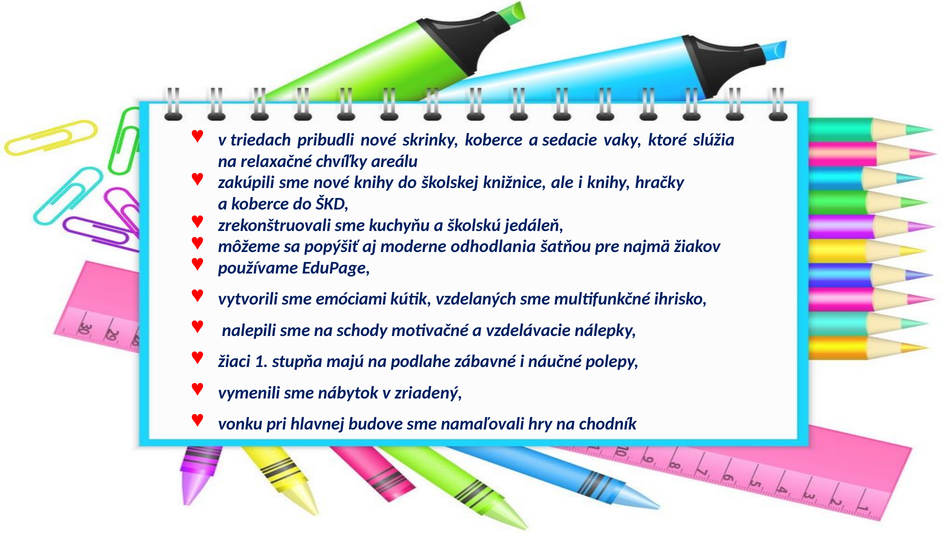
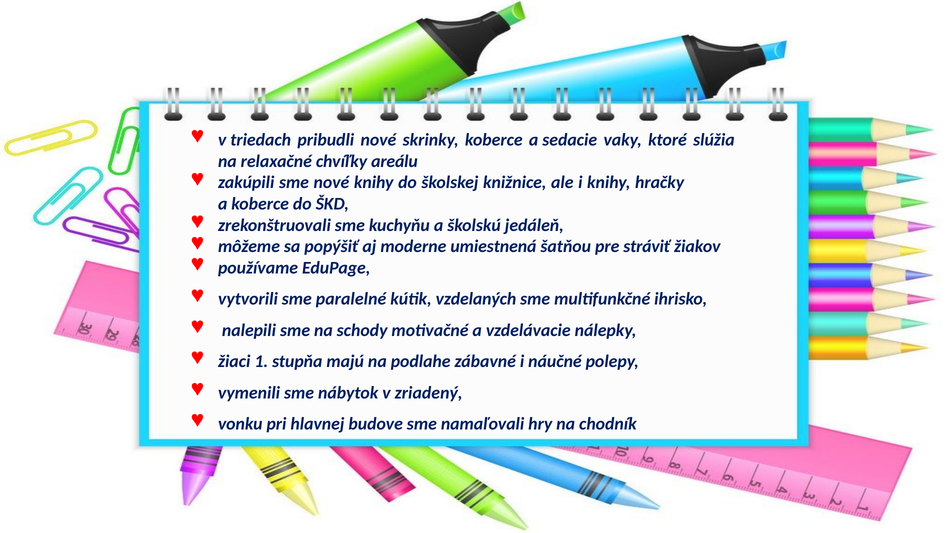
odhodlania: odhodlania -> umiestnená (493, 246)
najmä: najmä -> stráviť (647, 246)
emóciami: emóciami -> paralelné (351, 299)
